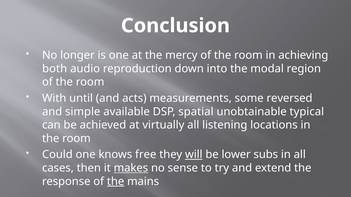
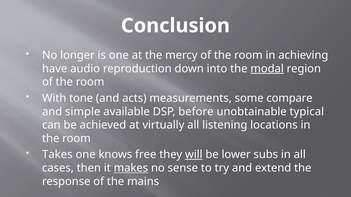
both: both -> have (55, 69)
modal underline: none -> present (267, 69)
until: until -> tone (81, 98)
reversed: reversed -> compare (290, 98)
spatial: spatial -> before (196, 112)
Could: Could -> Takes (57, 155)
the underline: present -> none (116, 182)
